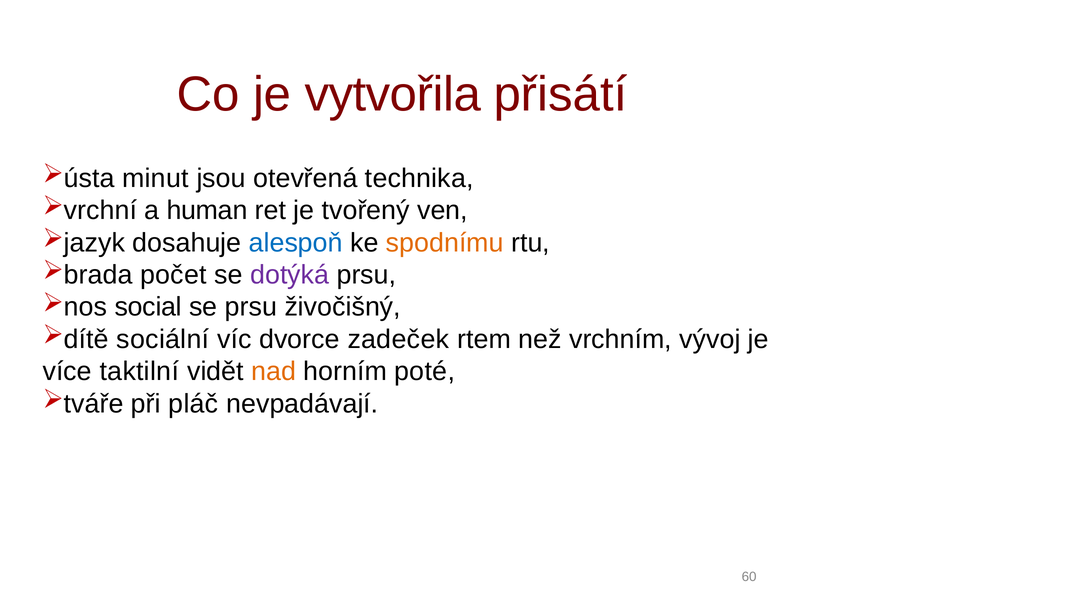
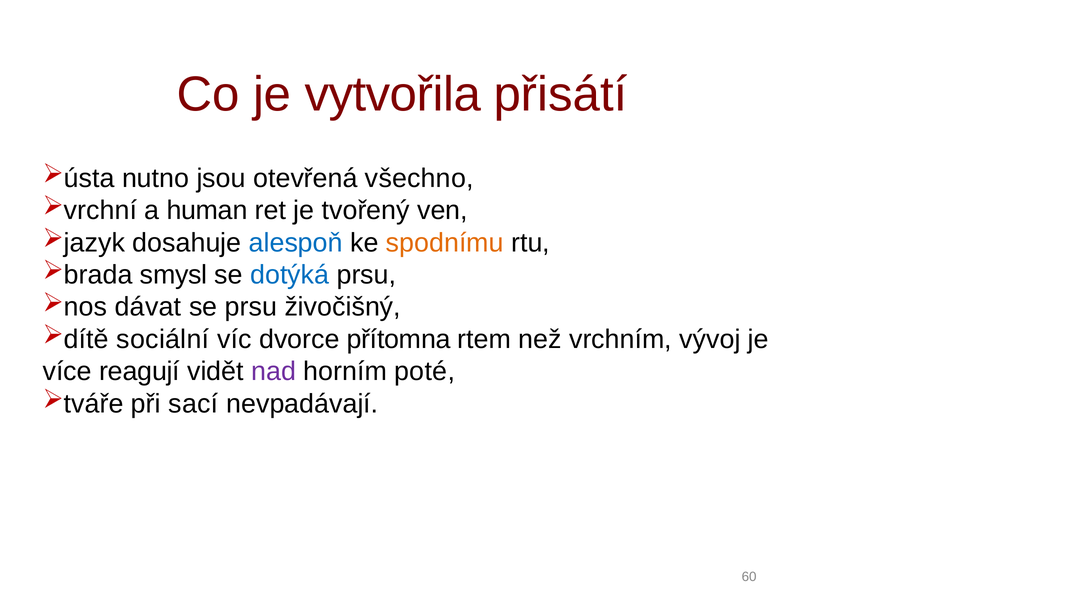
minut: minut -> nutno (156, 178)
technika: technika -> všechno (419, 178)
počet: počet -> smysl (174, 275)
dotýká colour: purple -> blue (290, 275)
social: social -> dávat (148, 307)
zadeček: zadeček -> přítomna (399, 339)
taktilní: taktilní -> reagují (140, 371)
nad colour: orange -> purple (274, 371)
pláč: pláč -> sací (193, 403)
